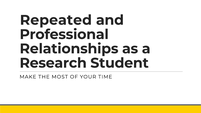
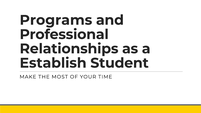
Repeated: Repeated -> Programs (56, 20)
Research: Research -> Establish (53, 63)
